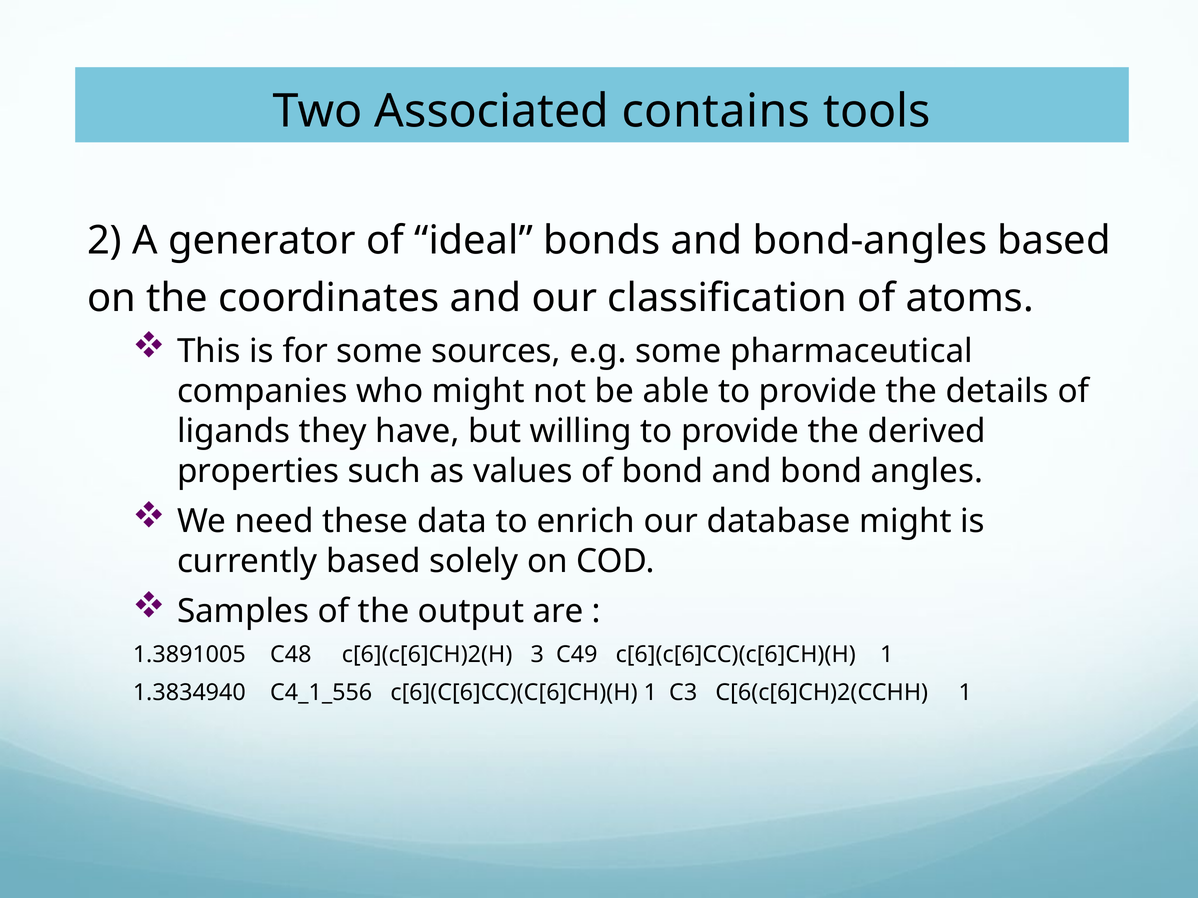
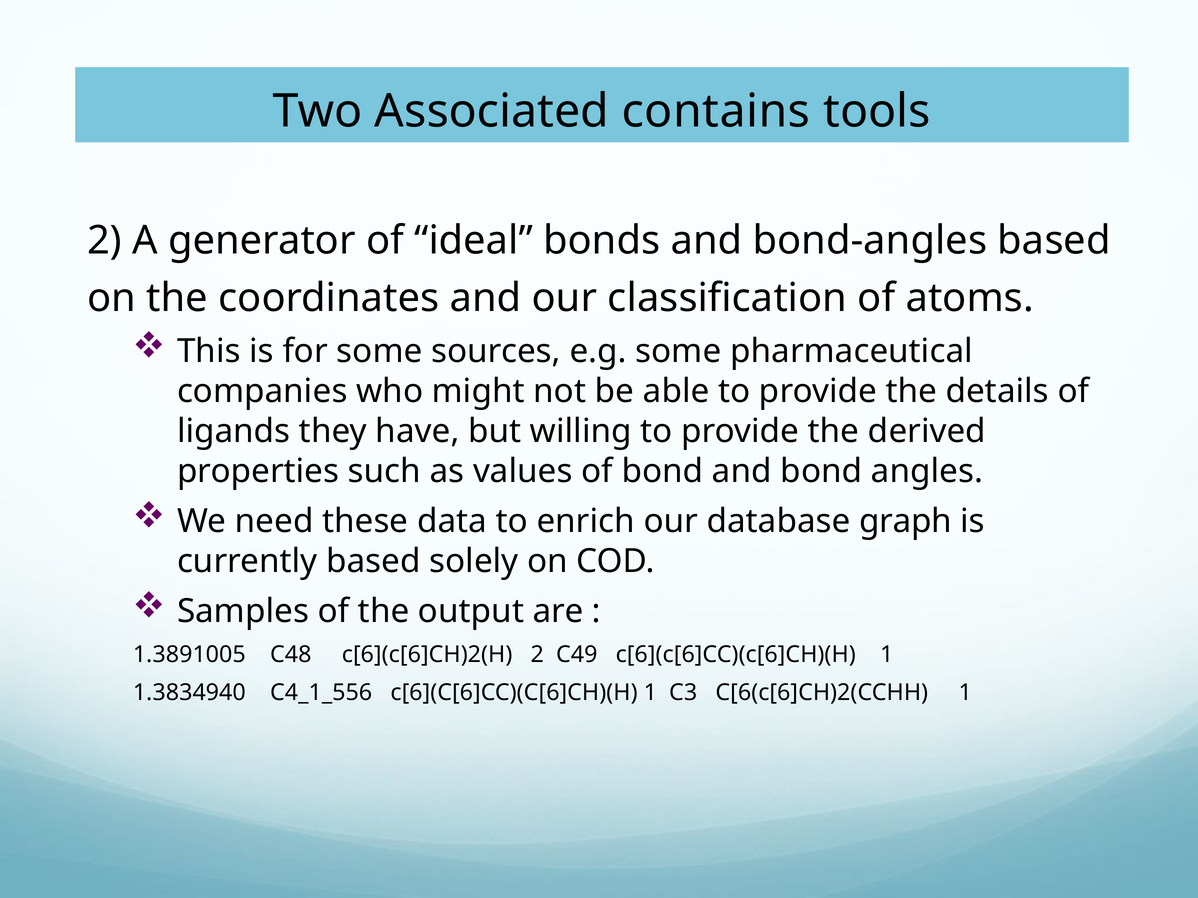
database might: might -> graph (906, 522)
c[6](c[6]CH)2(H 3: 3 -> 2 (537, 655)
